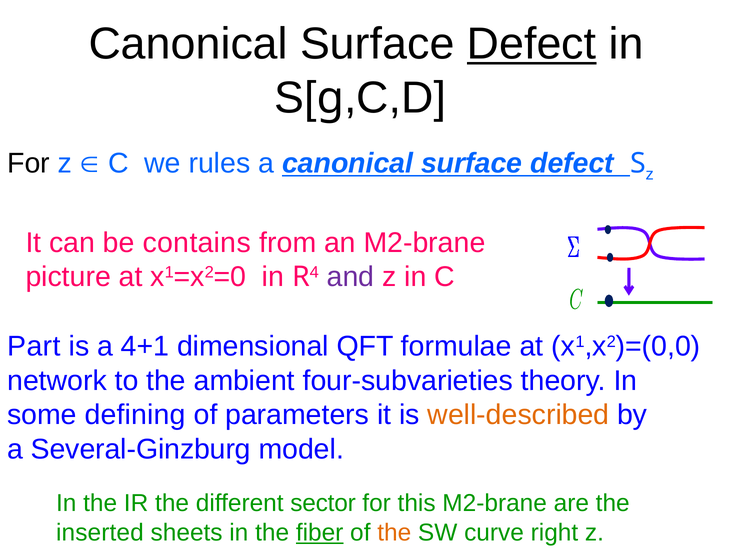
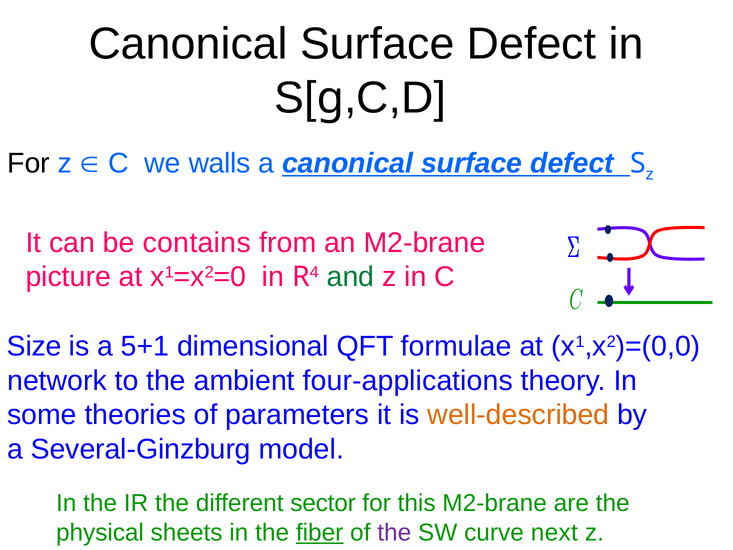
Defect underline: present -> none (532, 44)
rules: rules -> walls (220, 163)
and colour: purple -> green (350, 277)
Part: Part -> Size (34, 346)
4+1: 4+1 -> 5+1 (145, 346)
four-subvarieties: four-subvarieties -> four-applications (408, 381)
defining: defining -> theories (135, 415)
inserted: inserted -> physical (100, 532)
the colour: orange -> purple (394, 532)
right: right -> next (554, 532)
